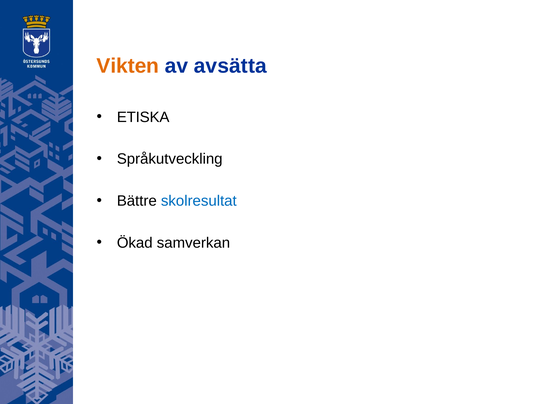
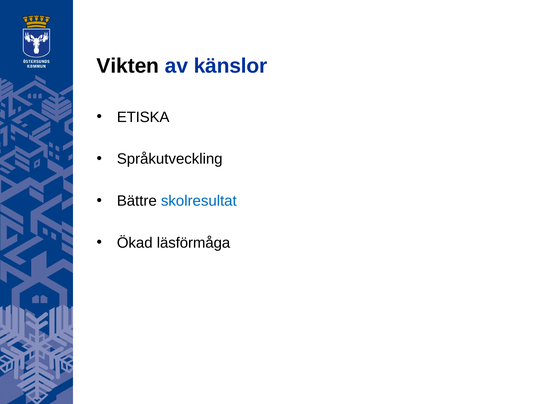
Vikten colour: orange -> black (128, 66)
avsätta: avsätta -> känslor (230, 66)
samverkan: samverkan -> läsförmåga (193, 243)
